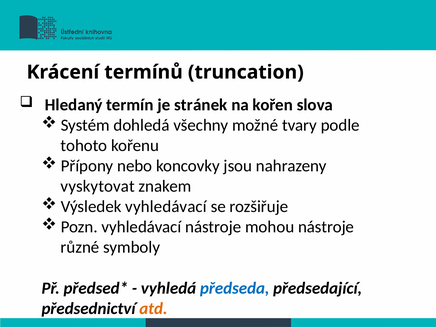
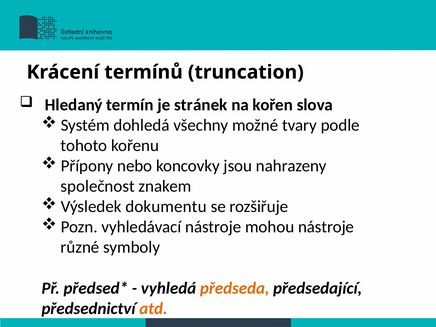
vyskytovat: vyskytovat -> společnost (98, 186)
Výsledek vyhledávací: vyhledávací -> dokumentu (166, 207)
předseda colour: blue -> orange (235, 288)
